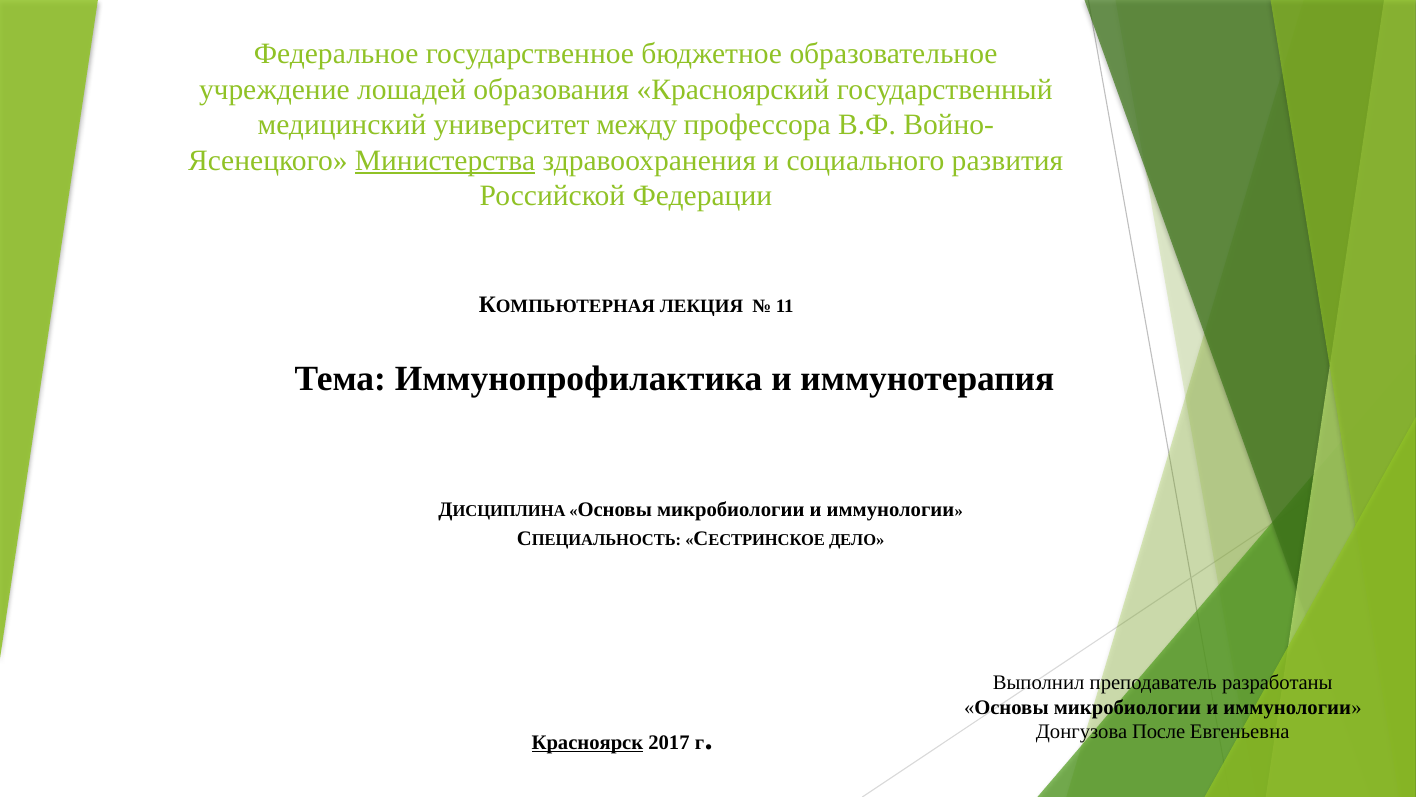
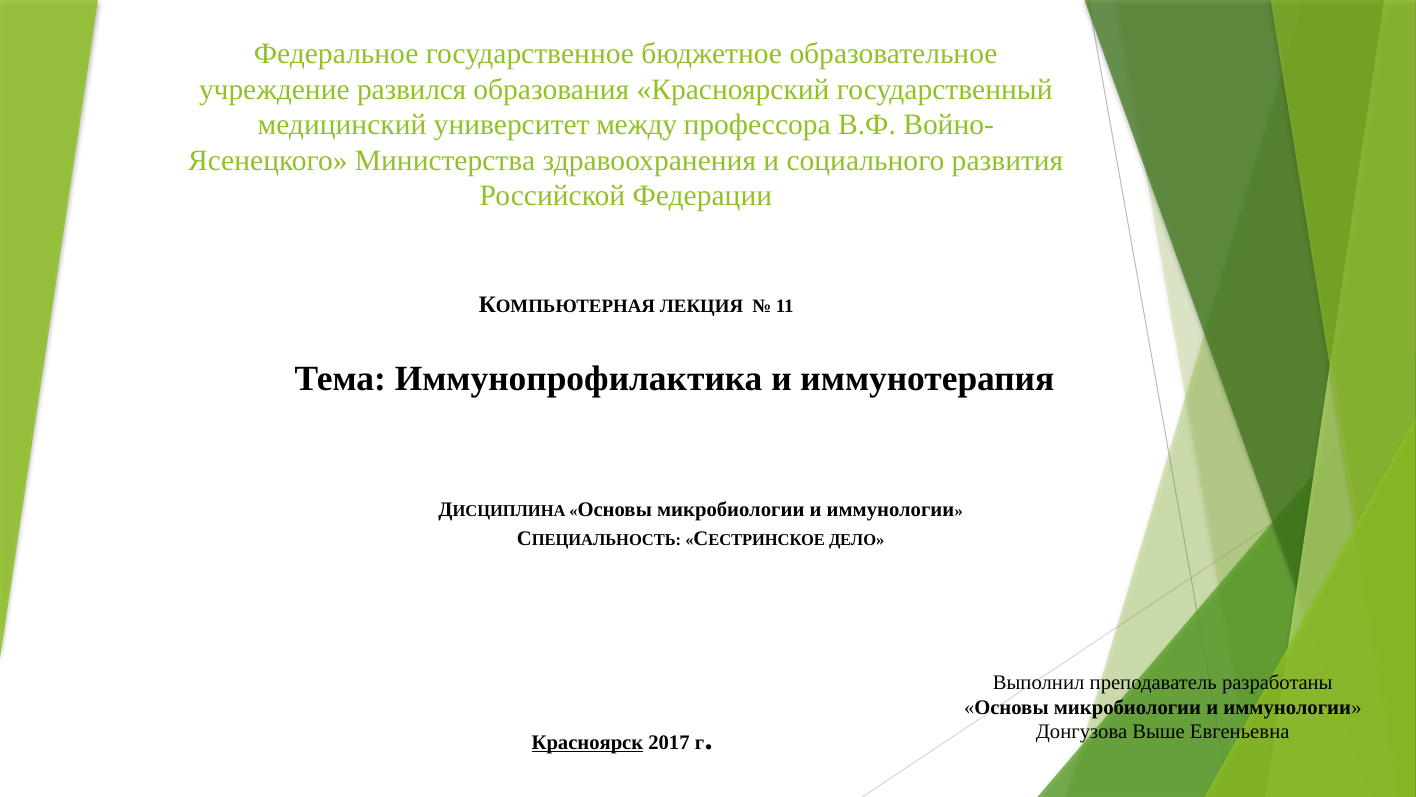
лошадей: лошадей -> развился (412, 90)
Министерства underline: present -> none (445, 160)
После: После -> Выше (1159, 732)
